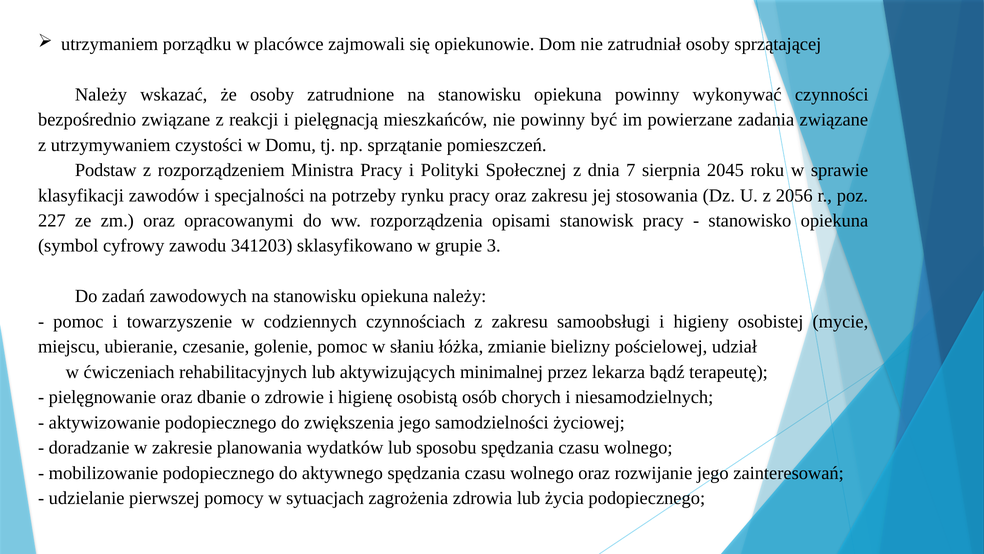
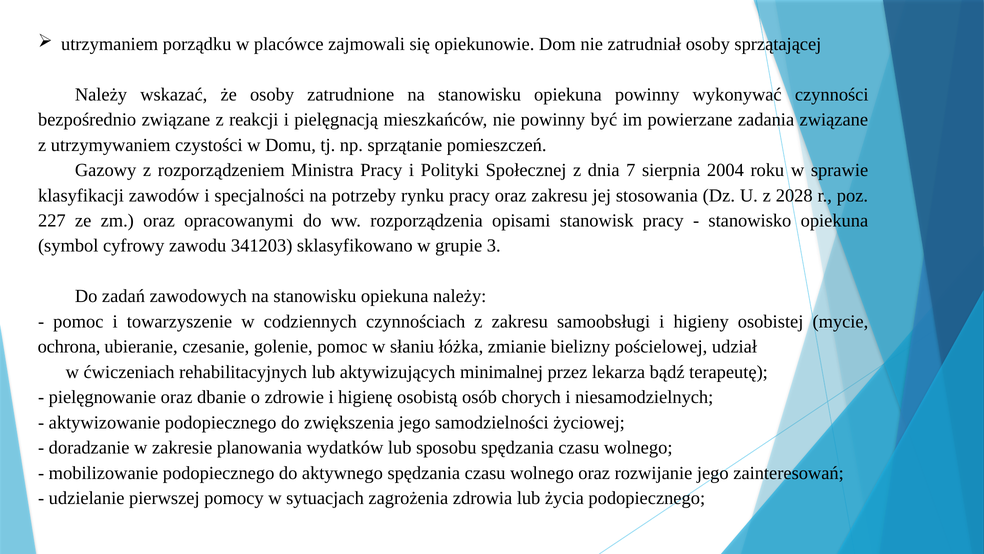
Podstaw: Podstaw -> Gazowy (106, 170)
2045: 2045 -> 2004 (725, 170)
2056: 2056 -> 2028 (794, 195)
miejscu: miejscu -> ochrona (69, 347)
